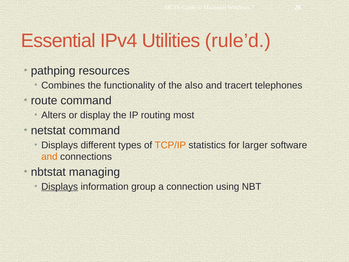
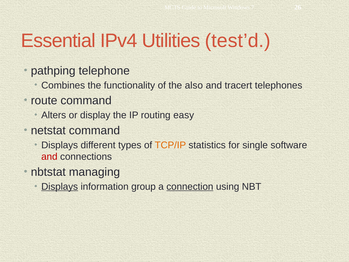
rule’d: rule’d -> test’d (238, 41)
resources: resources -> telephone (104, 71)
most: most -> easy (184, 115)
larger: larger -> single (255, 145)
and colour: orange -> red (49, 157)
connection underline: none -> present (190, 186)
